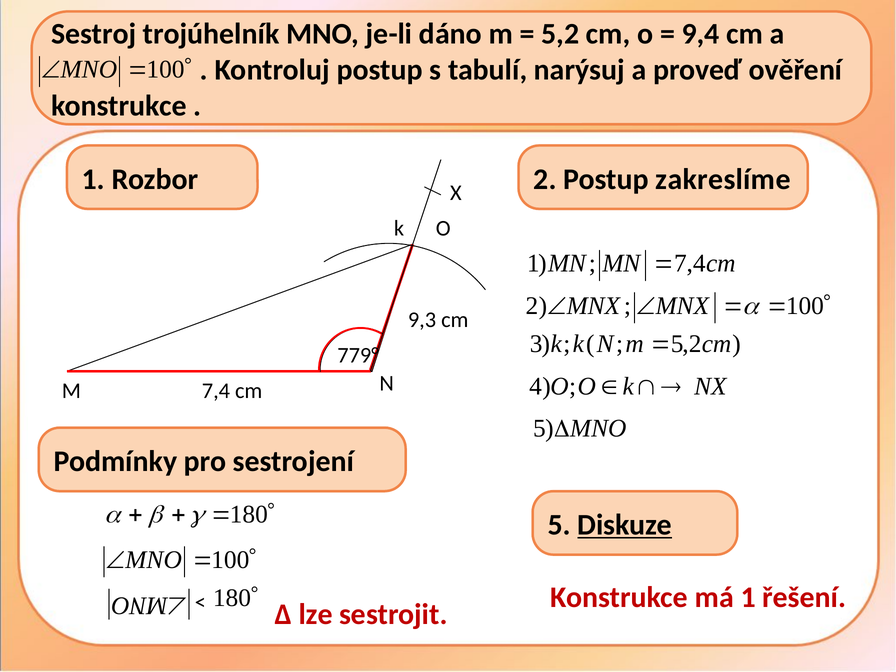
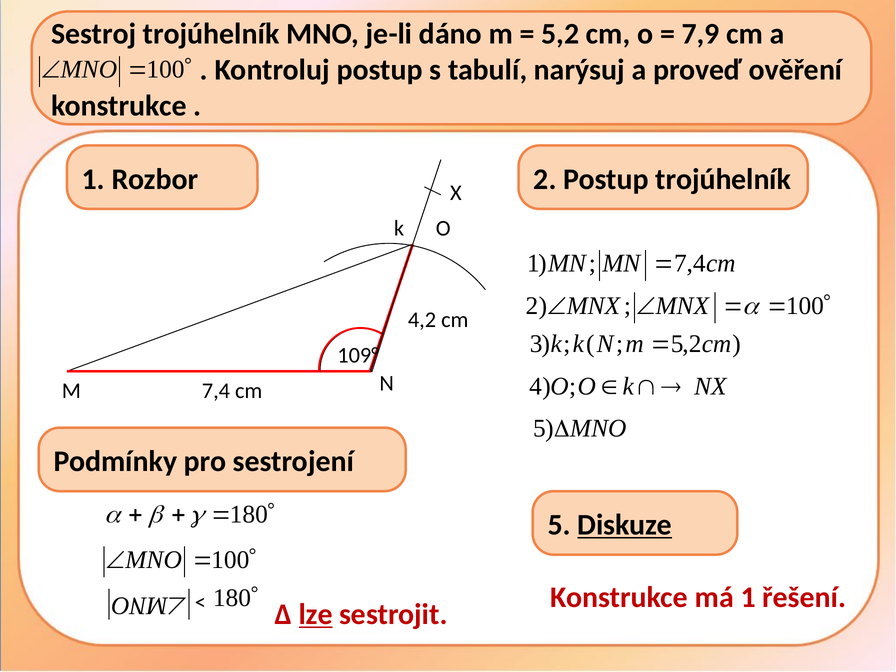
9,4: 9,4 -> 7,9 (700, 34)
Postup zakreslíme: zakreslíme -> trojúhelník (723, 179)
9,3: 9,3 -> 4,2 (422, 320)
779°: 779° -> 109° (358, 355)
lze underline: none -> present (316, 614)
